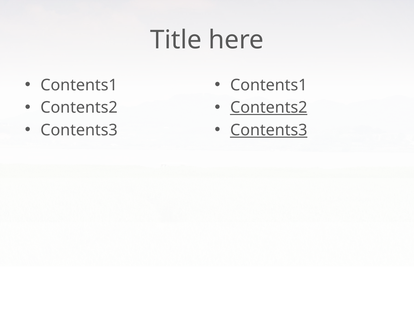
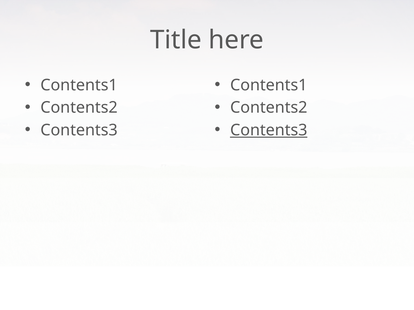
Contents2 underline: present -> none (269, 108)
